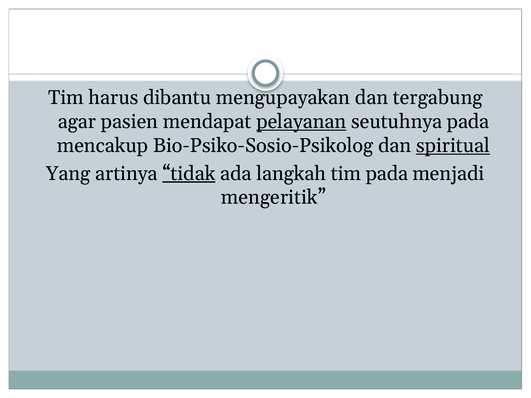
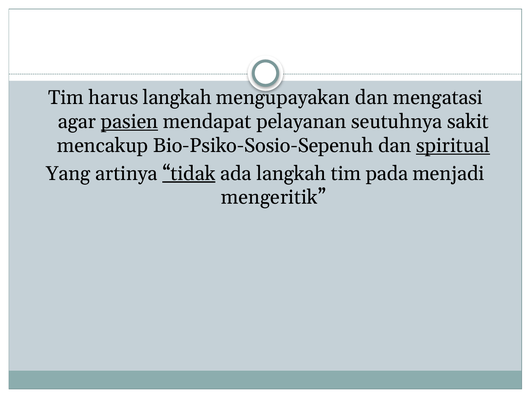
harus dibantu: dibantu -> langkah (177, 98)
tergabung: tergabung -> mengatasi (438, 98)
pasien underline: none -> present (129, 122)
pelayanan underline: present -> none (301, 122)
seutuhnya pada: pada -> sakit (468, 122)
Bio-Psiko-Sosio-Psikolog: Bio-Psiko-Sosio-Psikolog -> Bio-Psiko-Sosio-Sepenuh (263, 146)
